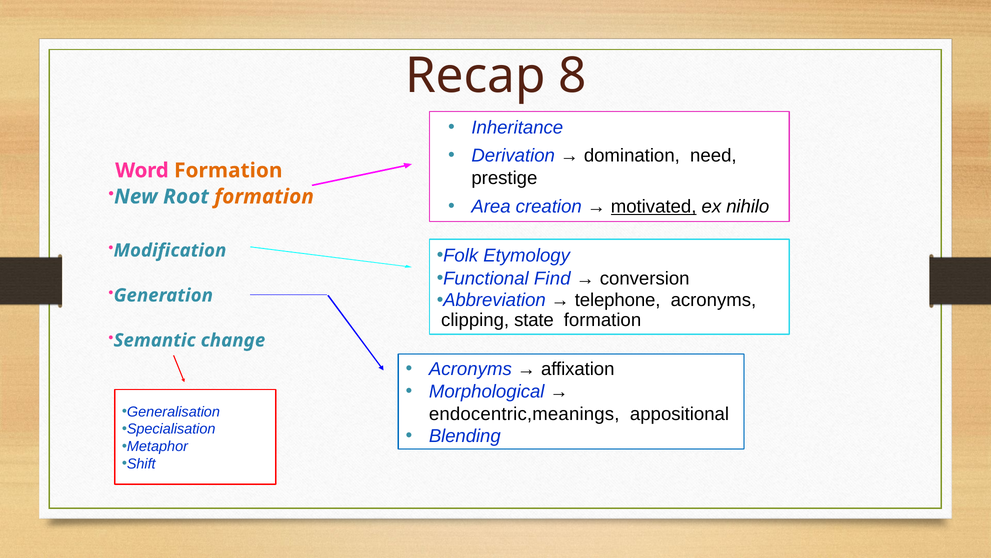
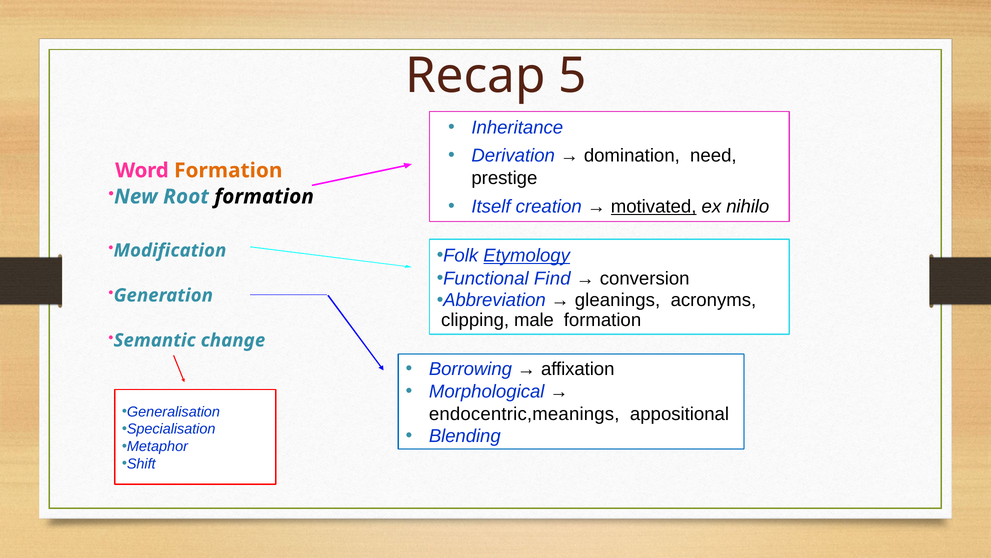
8: 8 -> 5 (573, 76)
formation colour: orange -> black (264, 196)
Area: Area -> Itself (491, 206)
Etymology underline: none -> present (527, 255)
telephone: telephone -> gleanings (618, 300)
state: state -> male (534, 320)
Acronyms: Acronyms -> Borrowing (470, 369)
